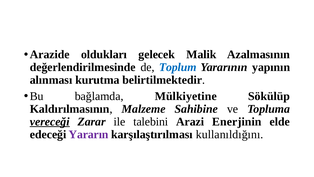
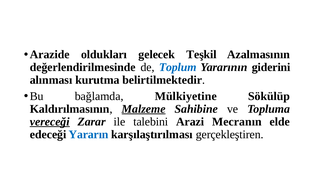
Malik: Malik -> Teşkil (202, 54)
yapının: yapının -> giderini (271, 67)
Malzeme underline: none -> present (144, 109)
Enerjinin: Enerjinin -> Mecranın (237, 121)
Yararın colour: purple -> blue (89, 134)
kullanıldığını: kullanıldığını -> gerçekleştiren (230, 134)
